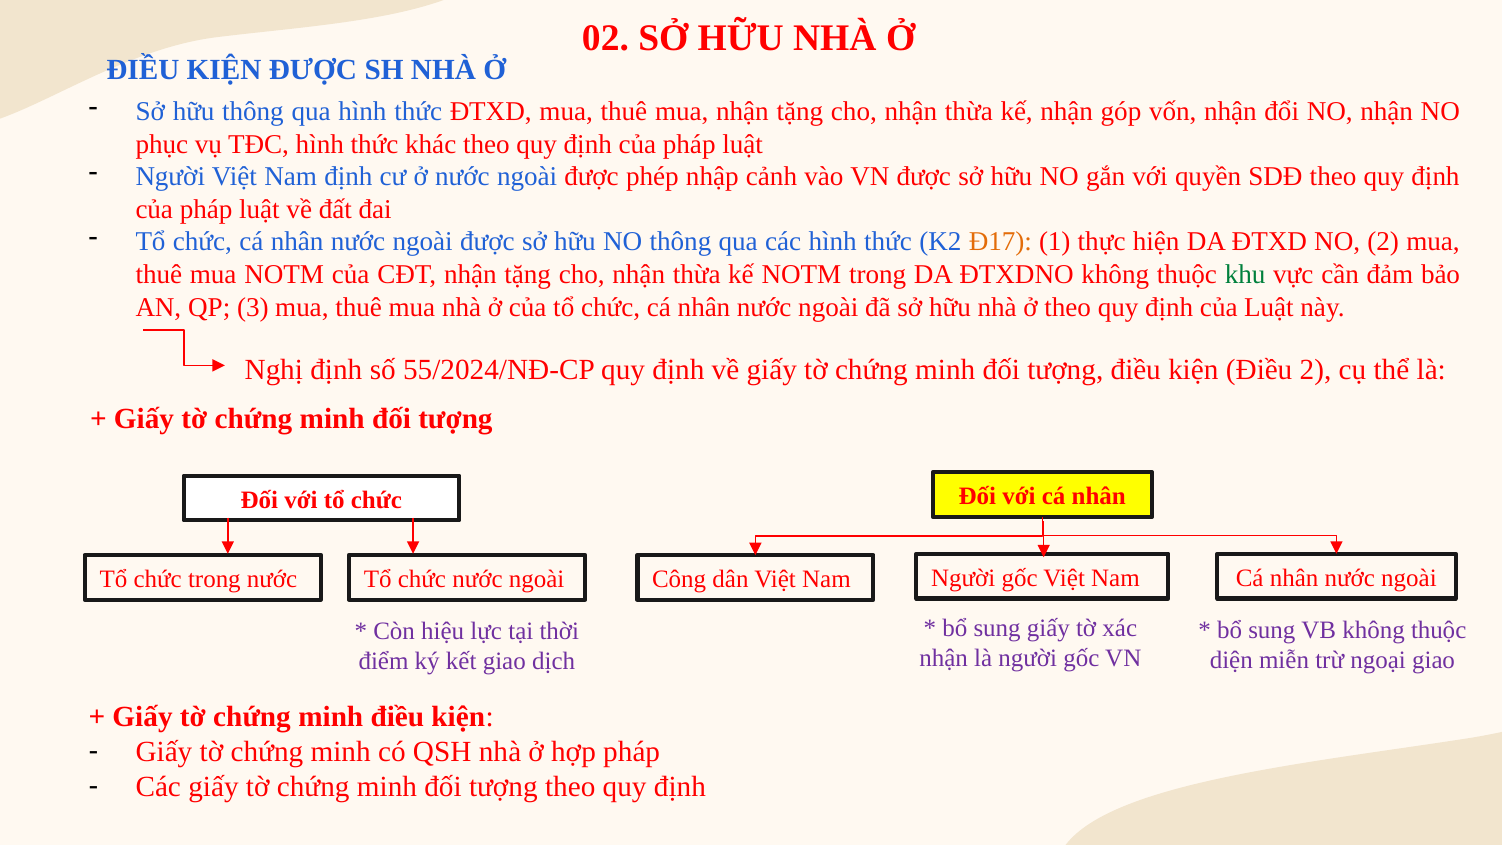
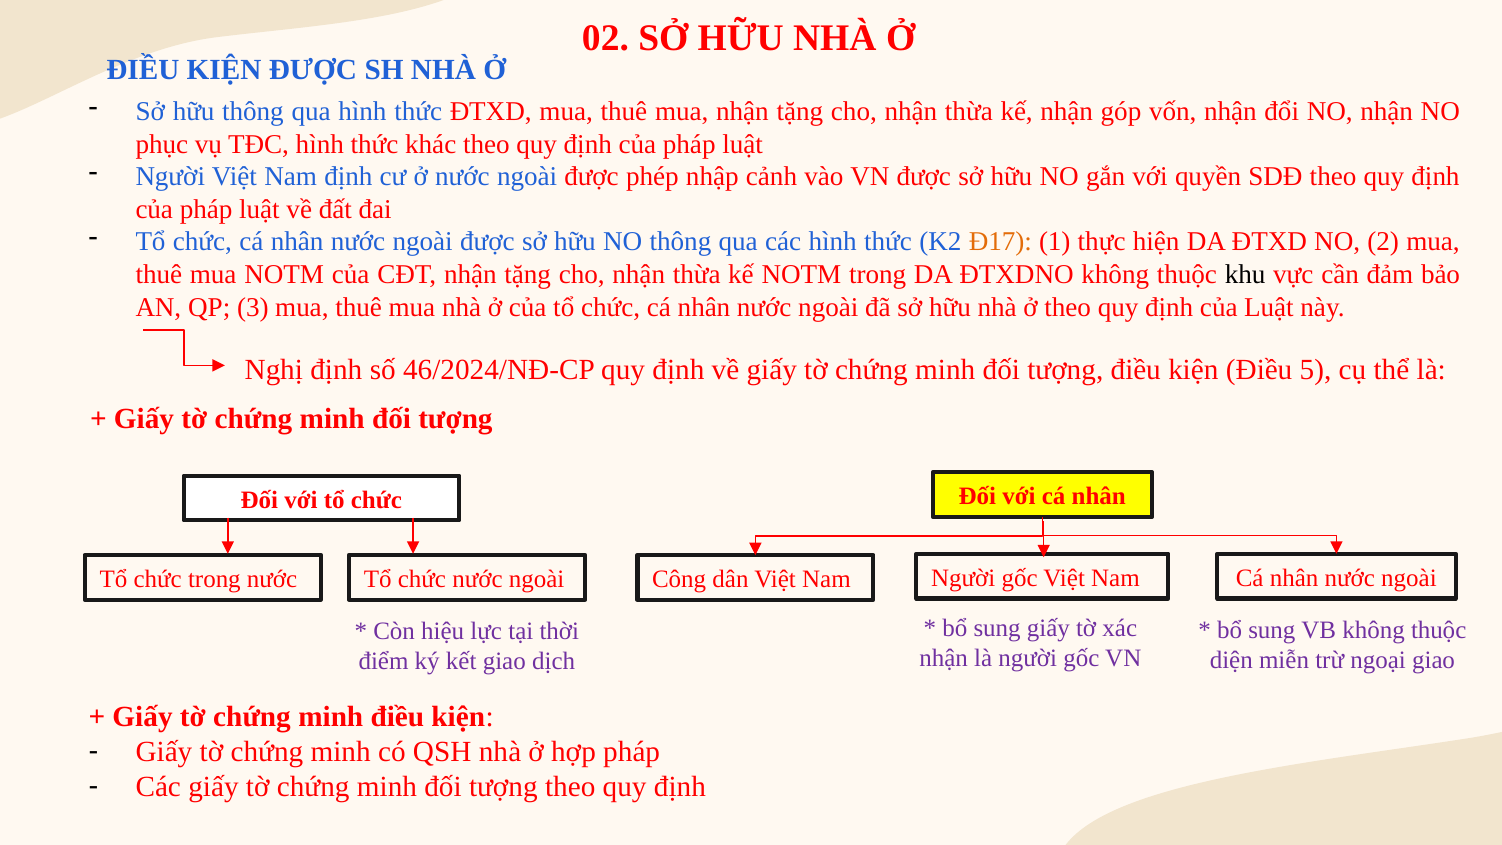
khu colour: green -> black (1245, 275)
55/2024/NĐ-CP: 55/2024/NĐ-CP -> 46/2024/NĐ-CP (499, 369)
Điều 2: 2 -> 5 (1316, 369)
